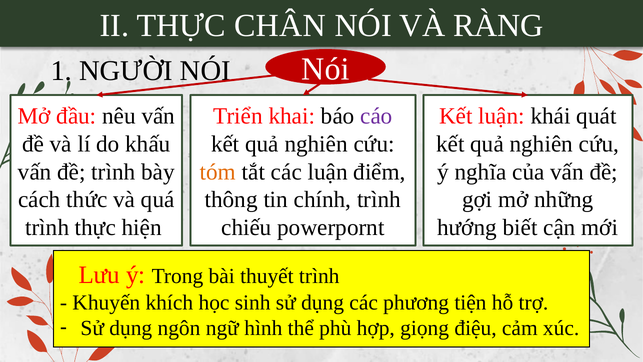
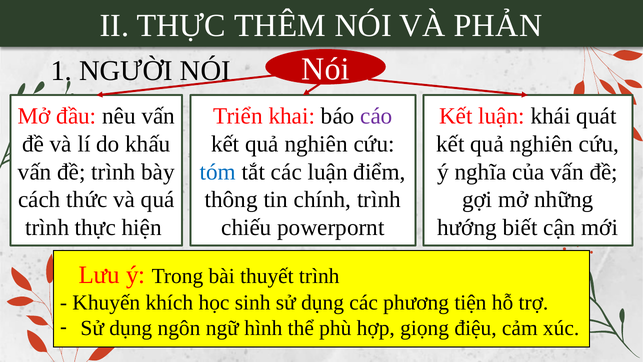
CHÂN: CHÂN -> THÊM (280, 26)
RÀNG: RÀNG -> PHẢN (498, 26)
tóm colour: orange -> blue (218, 172)
